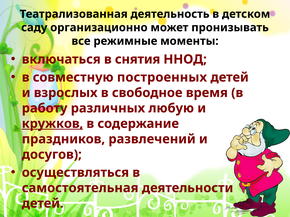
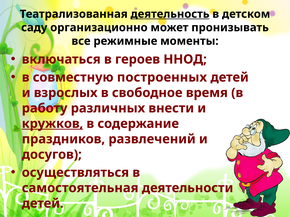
деятельность underline: none -> present (170, 14)
снятия: снятия -> героев (138, 59)
любую: любую -> внести (171, 108)
